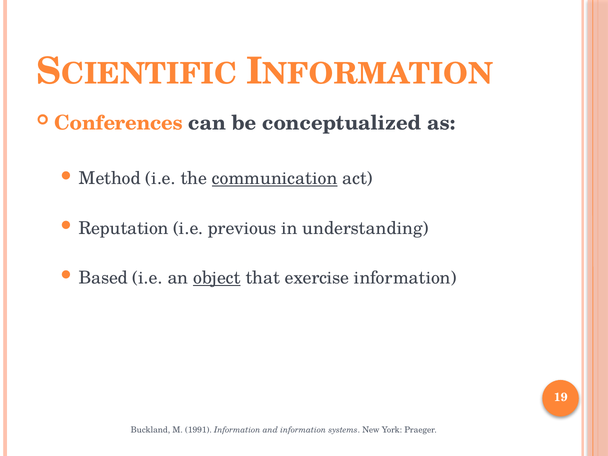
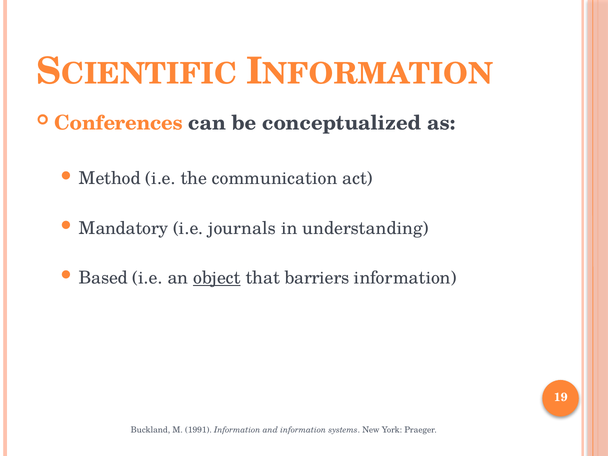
communication underline: present -> none (275, 179)
Reputation: Reputation -> Mandatory (124, 228)
previous: previous -> journals (242, 228)
exercise: exercise -> barriers (317, 278)
